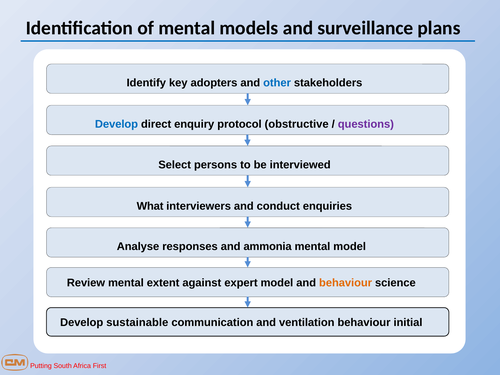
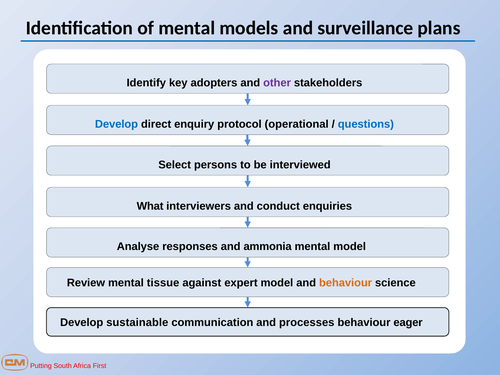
other colour: blue -> purple (277, 83)
obstructive: obstructive -> operational (297, 124)
questions colour: purple -> blue (366, 124)
extent: extent -> tissue (163, 283)
ventilation: ventilation -> processes (307, 323)
initial: initial -> eager (408, 323)
